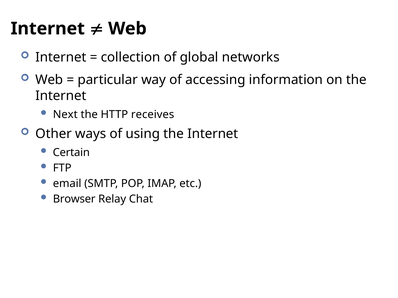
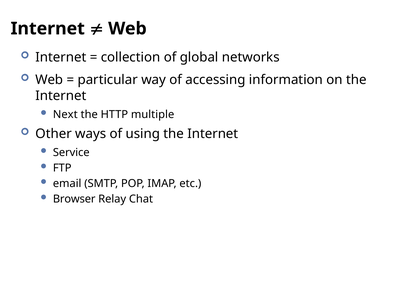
receives: receives -> multiple (153, 115)
Certain: Certain -> Service (71, 153)
